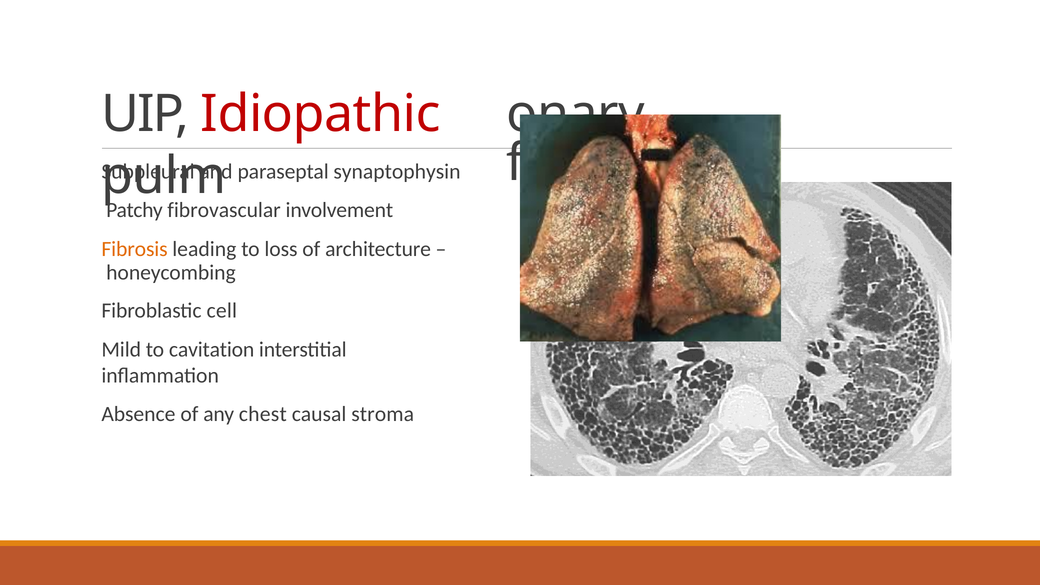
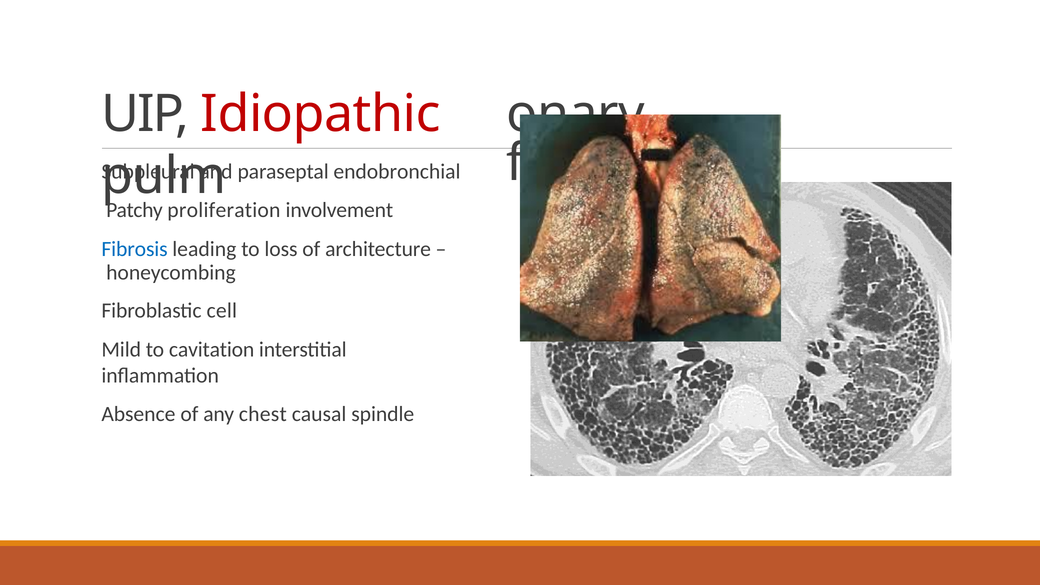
synaptophysin: synaptophysin -> endobronchial (397, 172)
fibrovascular: fibrovascular -> proliferation (224, 210)
Fibrosis colour: orange -> blue (135, 249)
stroma: stroma -> spindle (383, 414)
